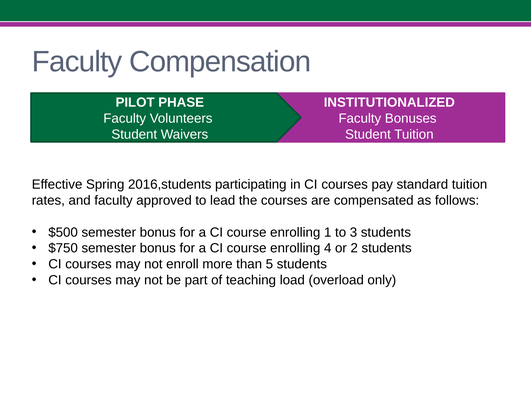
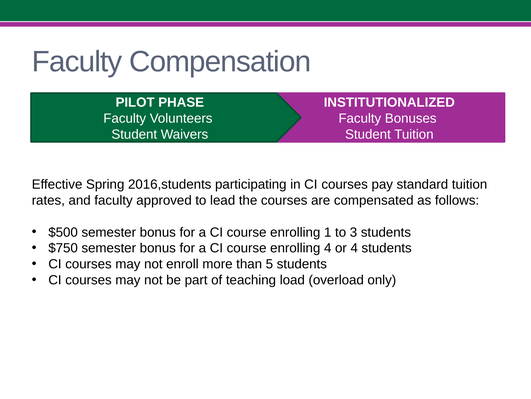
or 2: 2 -> 4 (354, 248)
